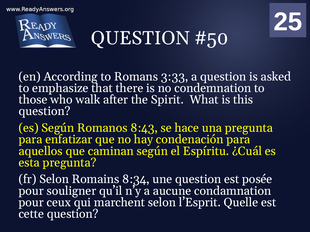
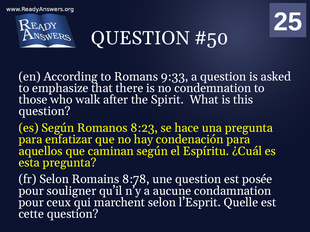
3:33: 3:33 -> 9:33 (175, 77)
8:43: 8:43 -> 8:23 (144, 128)
8:34: 8:34 -> 8:78 (136, 180)
